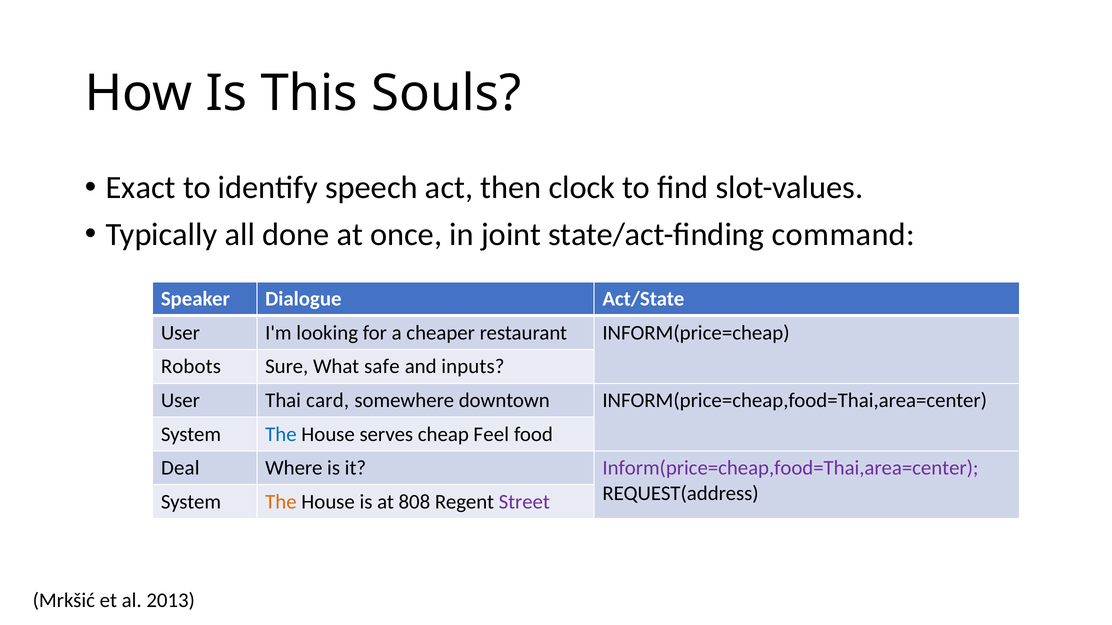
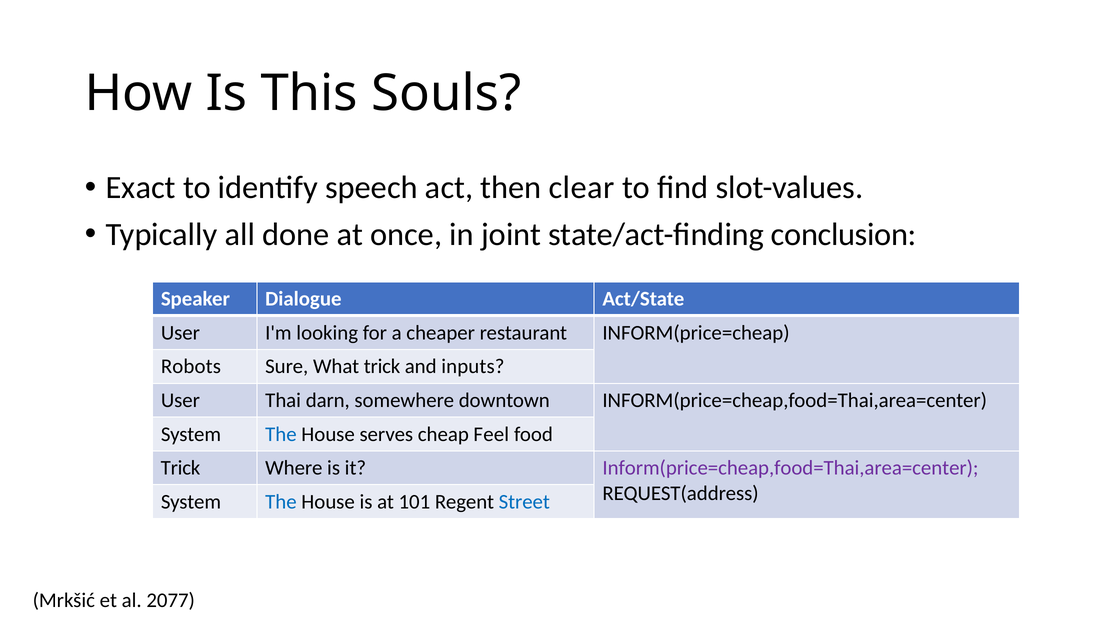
clock: clock -> clear (582, 188)
command: command -> conclusion (844, 235)
What safe: safe -> trick (382, 367)
card: card -> darn (328, 401)
Deal: Deal -> Trick (181, 468)
The colour: orange -> blue (281, 502)
808: 808 -> 101 (414, 502)
Street colour: purple -> blue (524, 502)
2013: 2013 -> 2077 (171, 601)
